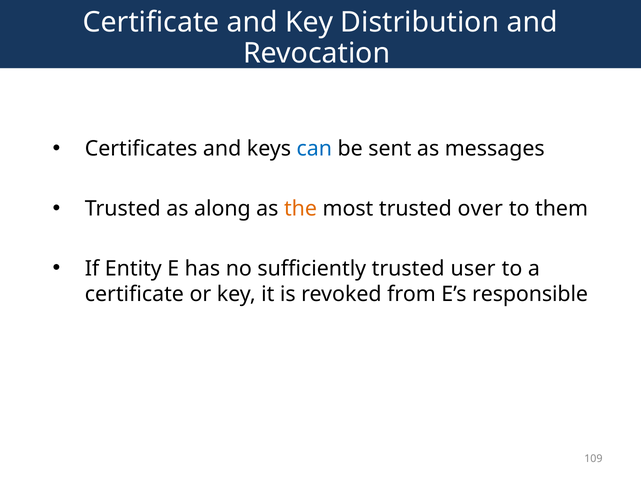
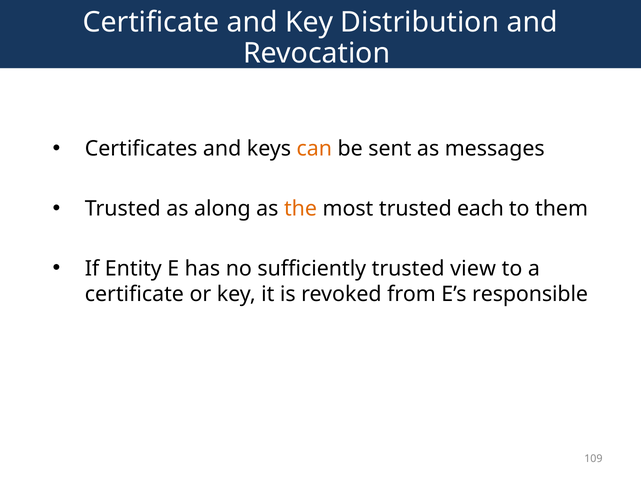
can colour: blue -> orange (314, 149)
over: over -> each (480, 209)
user: user -> view (473, 268)
